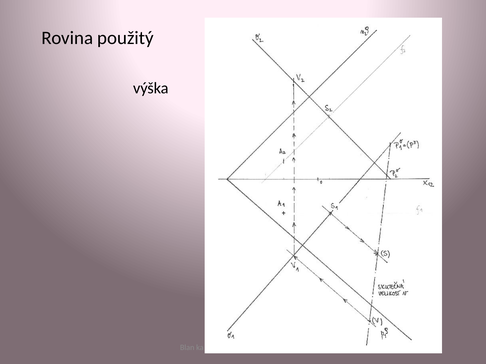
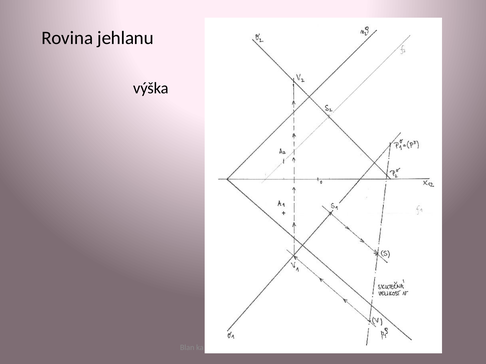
použitý: použitý -> jehlanu (125, 38)
